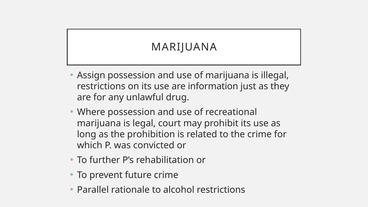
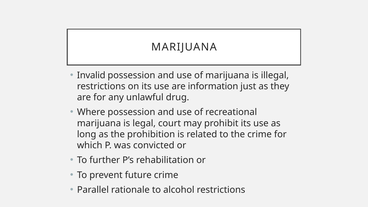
Assign: Assign -> Invalid (91, 75)
